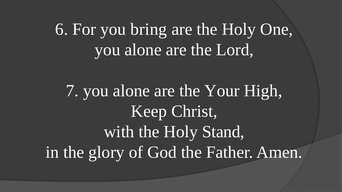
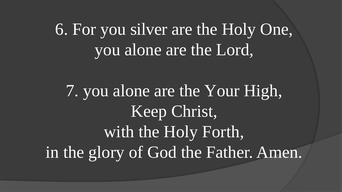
bring: bring -> silver (149, 29)
Stand: Stand -> Forth (223, 132)
